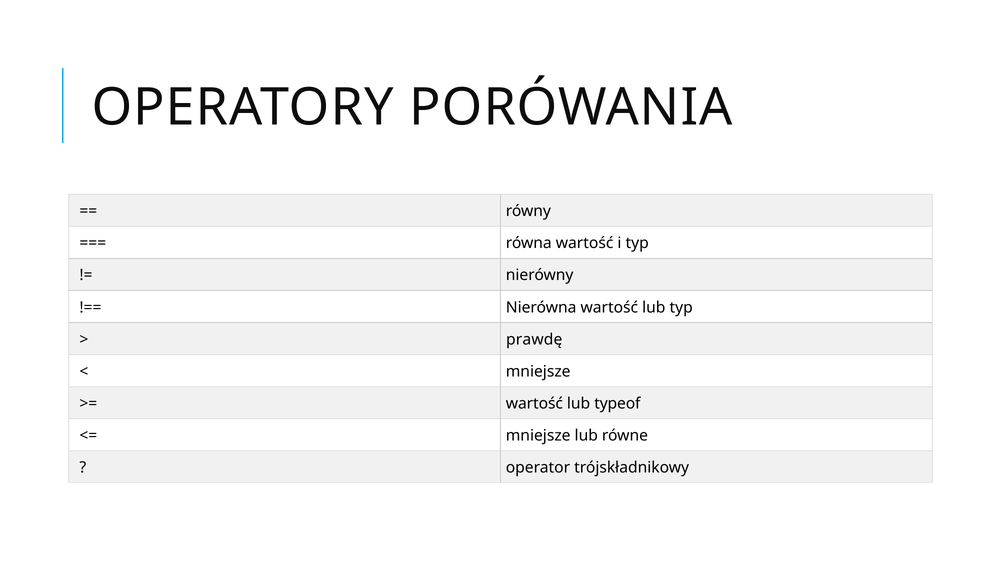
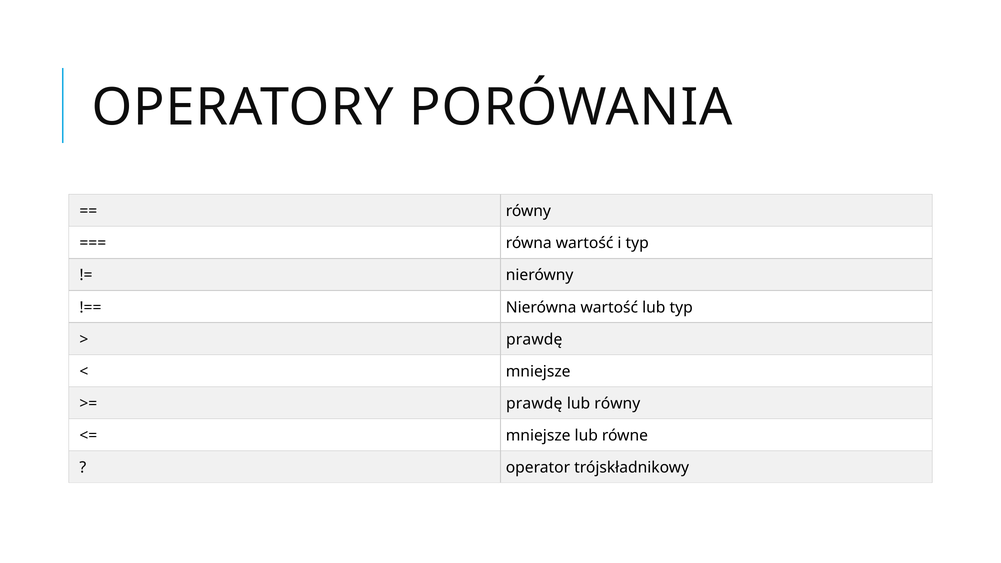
wartość: wartość -> prawdę (534, 404)
lub typeof: typeof -> równy (617, 404)
